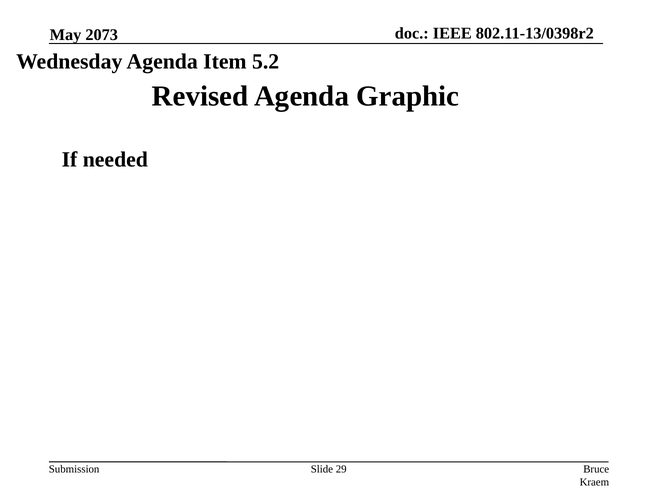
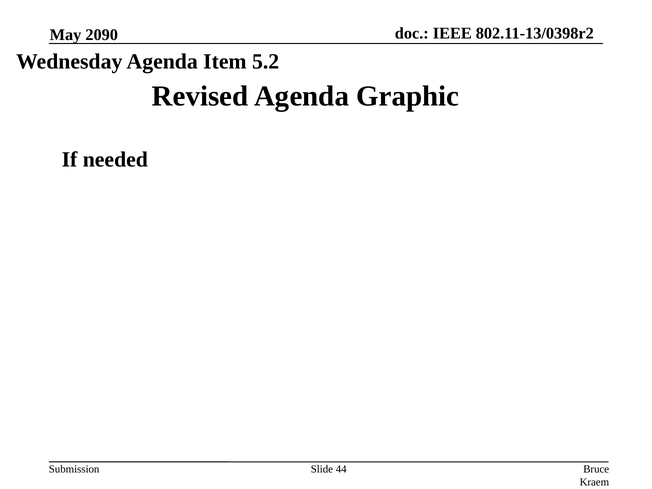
2073: 2073 -> 2090 (102, 35)
29: 29 -> 44 (341, 469)
